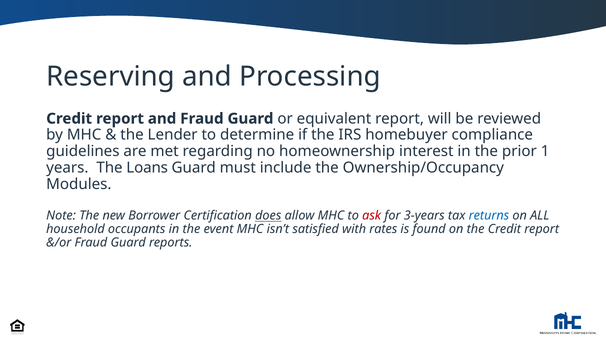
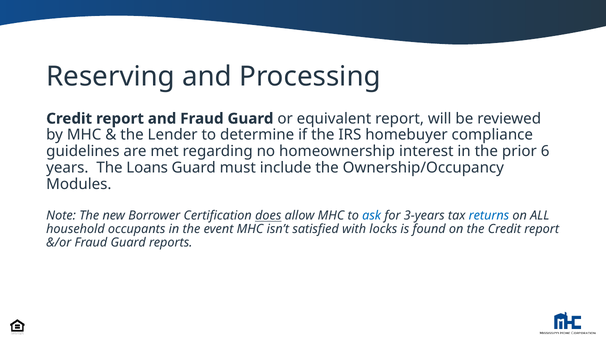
1: 1 -> 6 (545, 151)
ask colour: red -> blue (372, 215)
rates: rates -> locks (383, 229)
